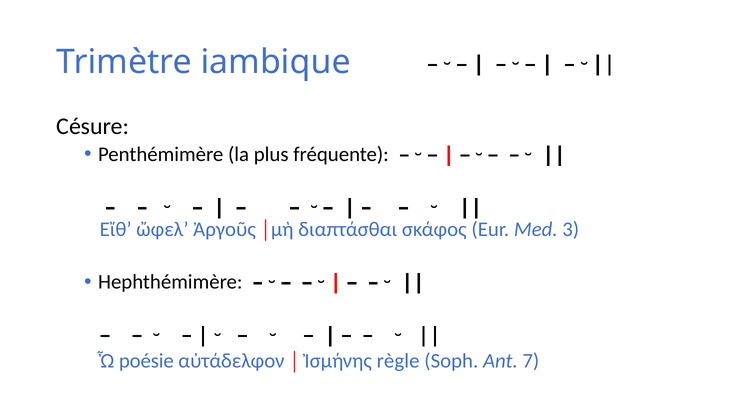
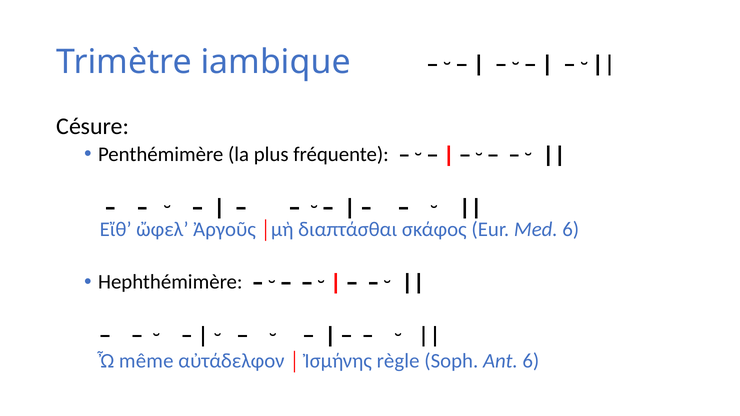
Med 3: 3 -> 6 (571, 230)
poésie: poésie -> même (146, 361)
Ant 7: 7 -> 6 (531, 361)
